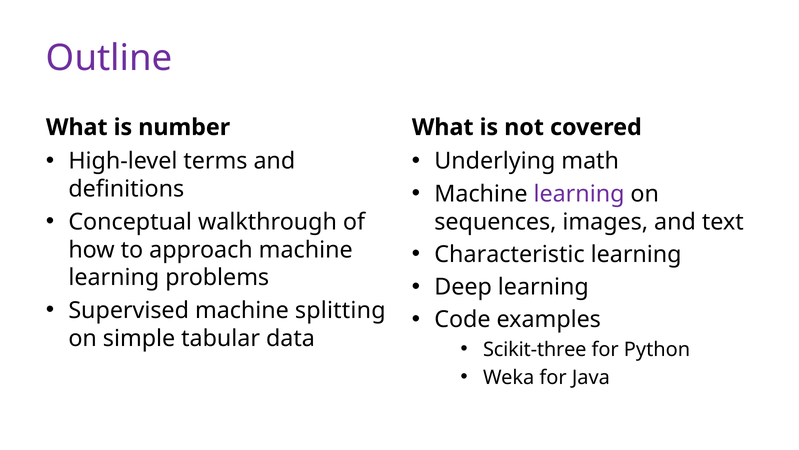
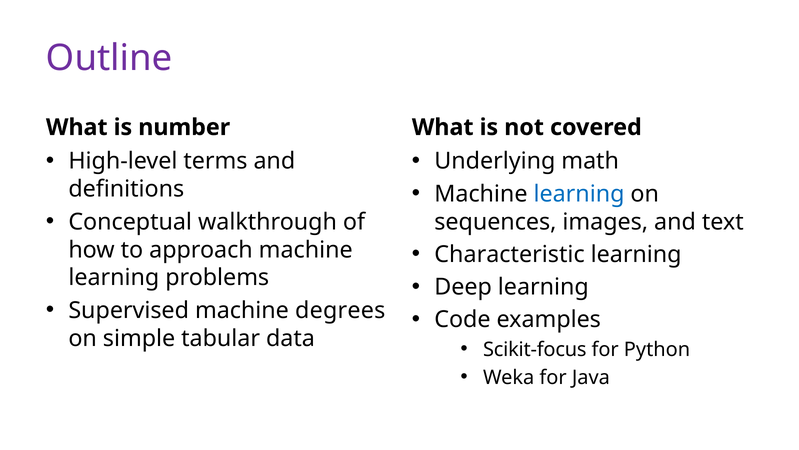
learning colour: purple -> blue (579, 194)
splitting: splitting -> degrees (340, 310)
Scikit-three: Scikit-three -> Scikit-focus (535, 349)
